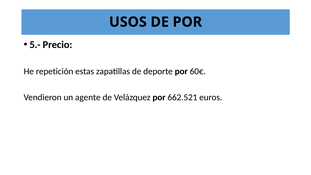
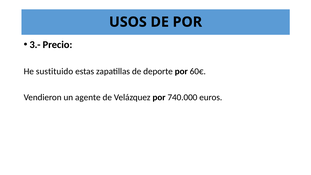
5.-: 5.- -> 3.- (35, 45)
repetición: repetición -> sustituido (55, 71)
662.521: 662.521 -> 740.000 (182, 97)
